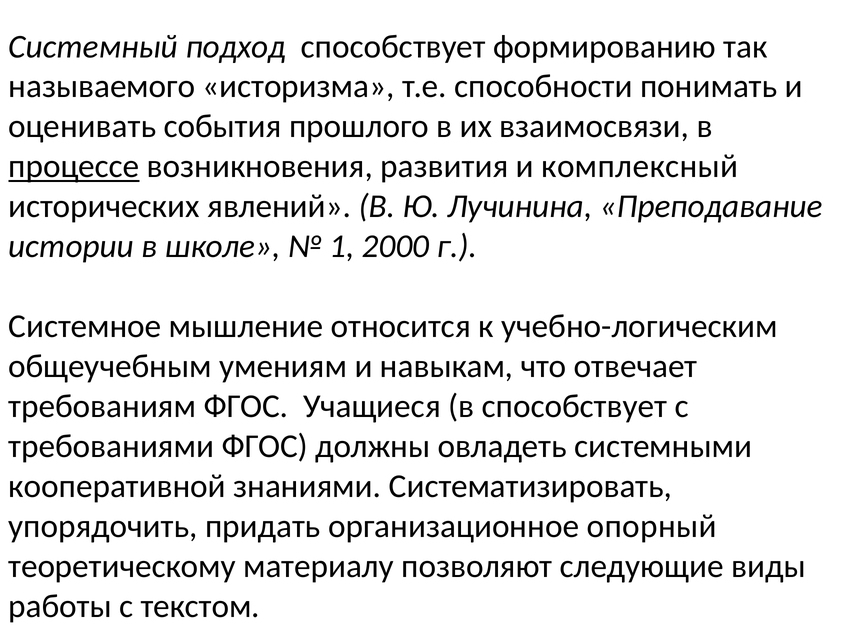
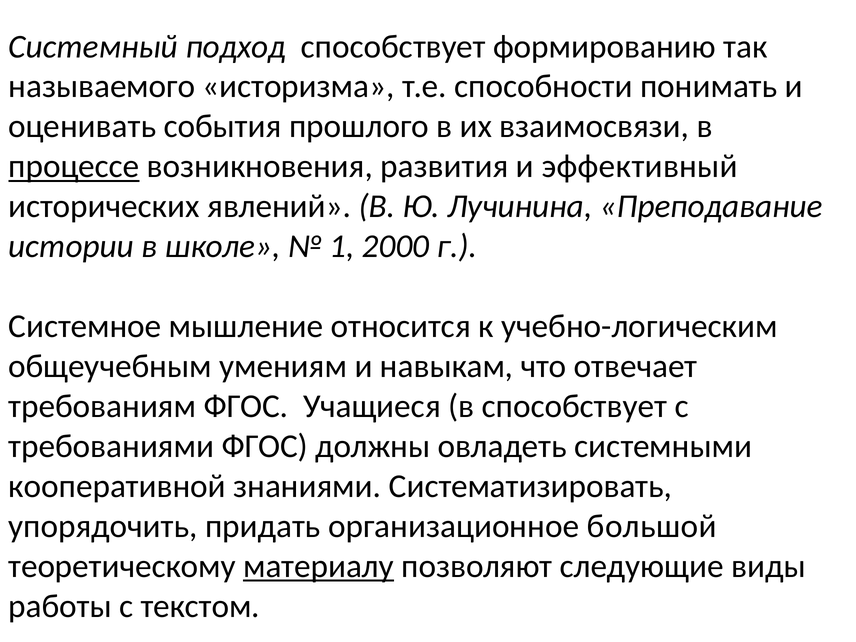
комплексный: комплексный -> эффективный (640, 166)
опорный: опорный -> большой (652, 526)
материалу underline: none -> present (319, 566)
